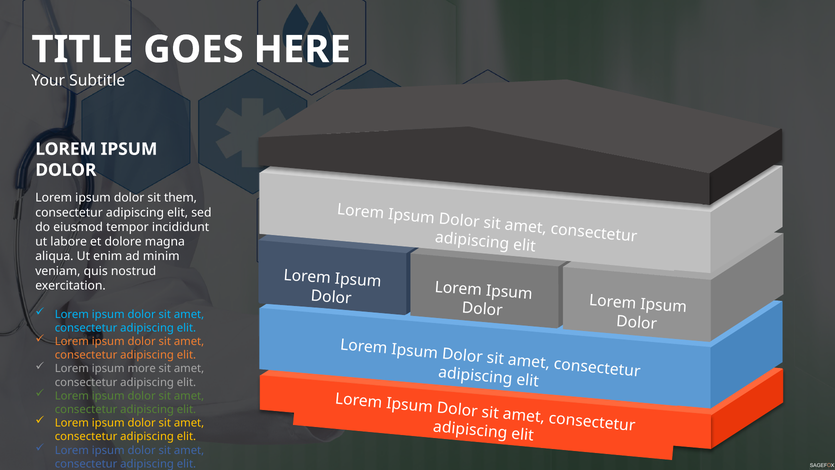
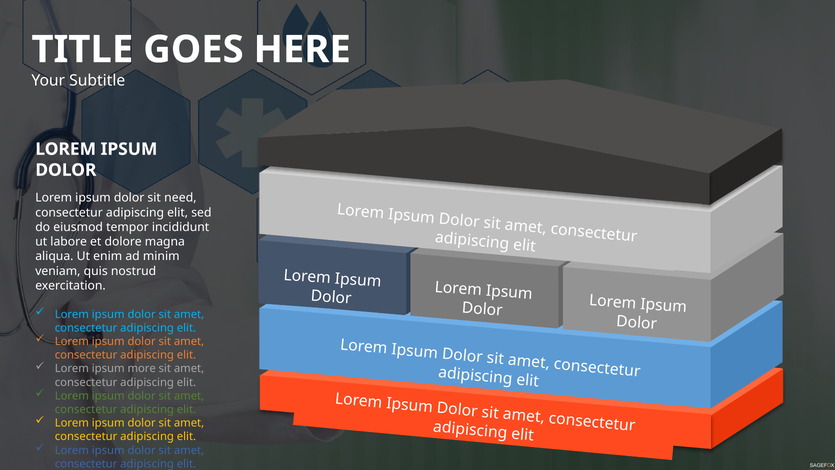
them: them -> need (180, 198)
